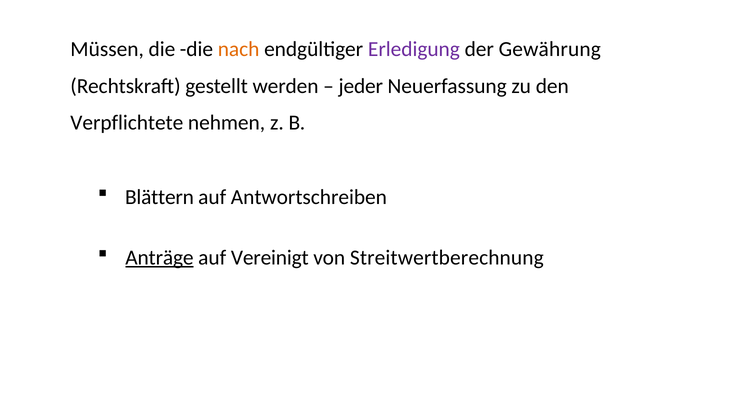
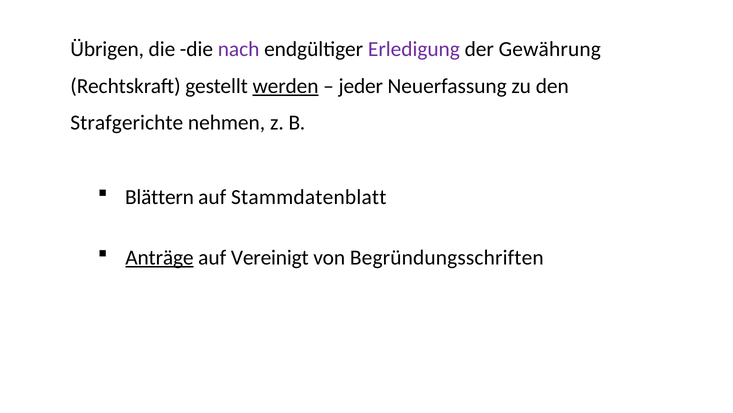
Müssen: Müssen -> Übrigen (107, 49)
nach colour: orange -> purple (239, 49)
werden underline: none -> present (286, 86)
Verpflichtete: Verpflichtete -> Strafgerichte (127, 123)
Antwortschreiben: Antwortschreiben -> Stammdatenblatt (309, 197)
Streitwertberechnung: Streitwertberechnung -> Begründungsschriften (447, 257)
